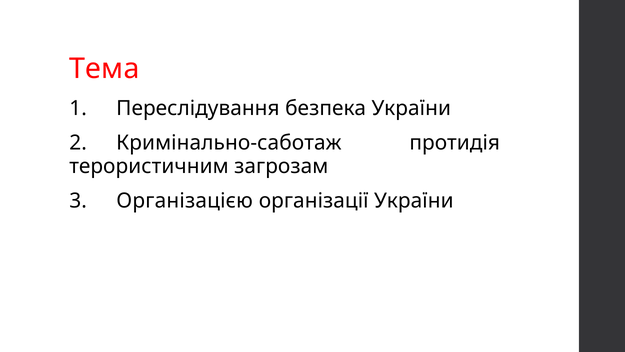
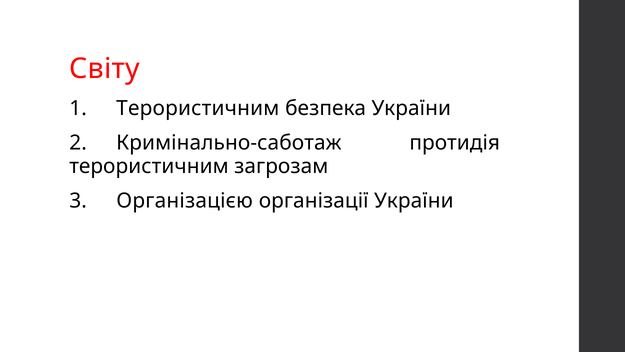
Тема: Тема -> Світу (104, 69)
1 Переслідування: Переслідування -> Терористичним (198, 108)
